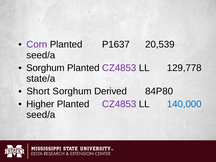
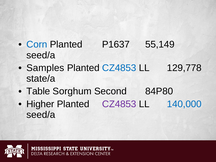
Corn colour: purple -> blue (37, 44)
20,539: 20,539 -> 55,149 (160, 44)
Sorghum: Sorghum -> Samples (45, 68)
CZ4853 colour: purple -> blue (119, 68)
Short: Short -> Table (38, 91)
Derived: Derived -> Second (111, 91)
